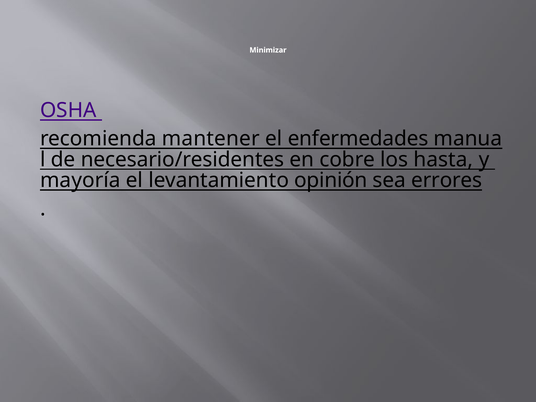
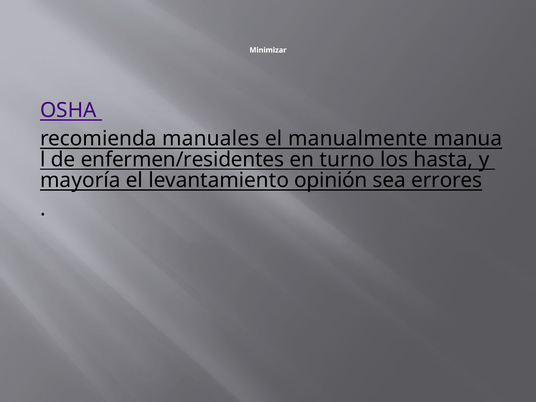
mantener: mantener -> manuales (211, 139)
enfermedades: enfermedades -> manualmente (358, 139)
necesario/residentes: necesario/residentes -> enfermen/residentes (182, 160)
cobre: cobre -> turno (347, 160)
